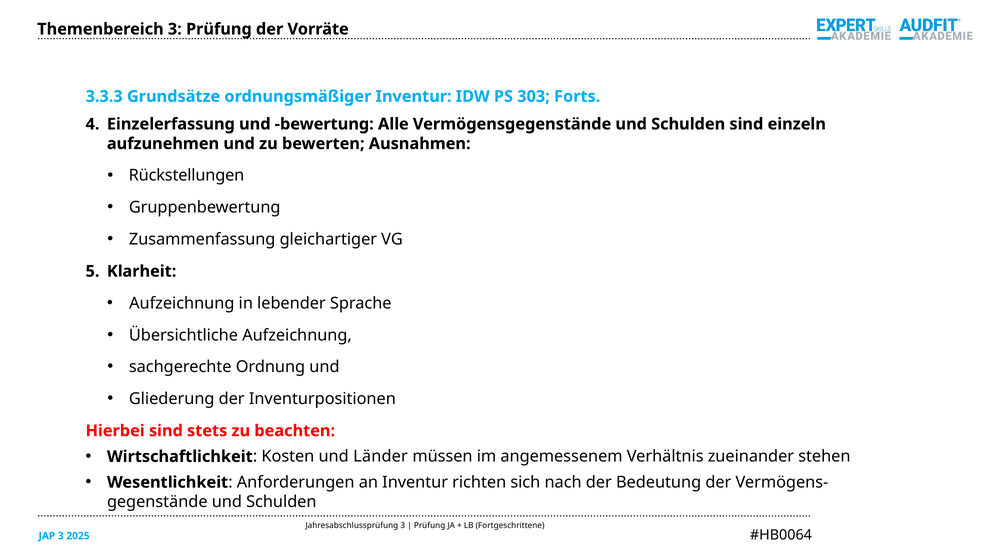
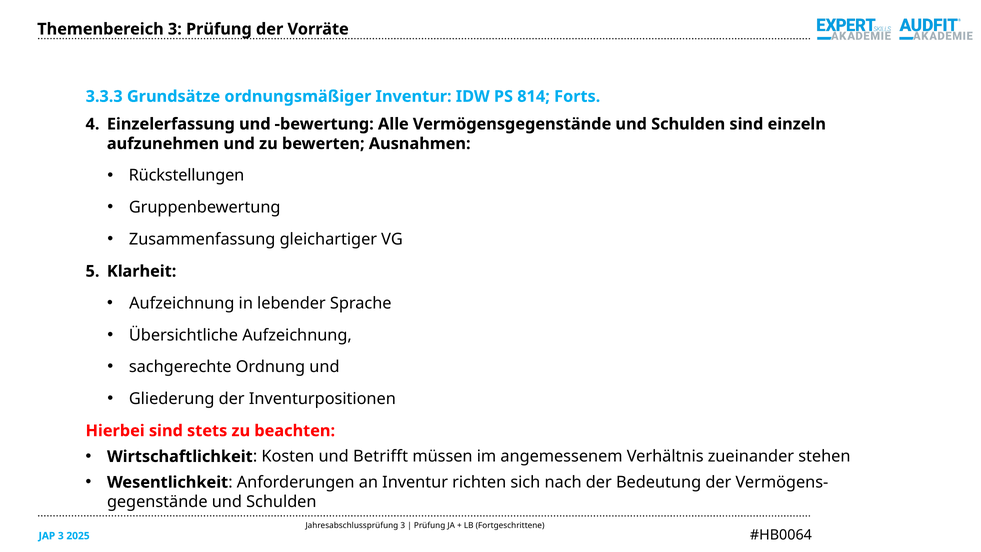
303: 303 -> 814 (534, 96)
Länder: Länder -> Betrifft (381, 456)
